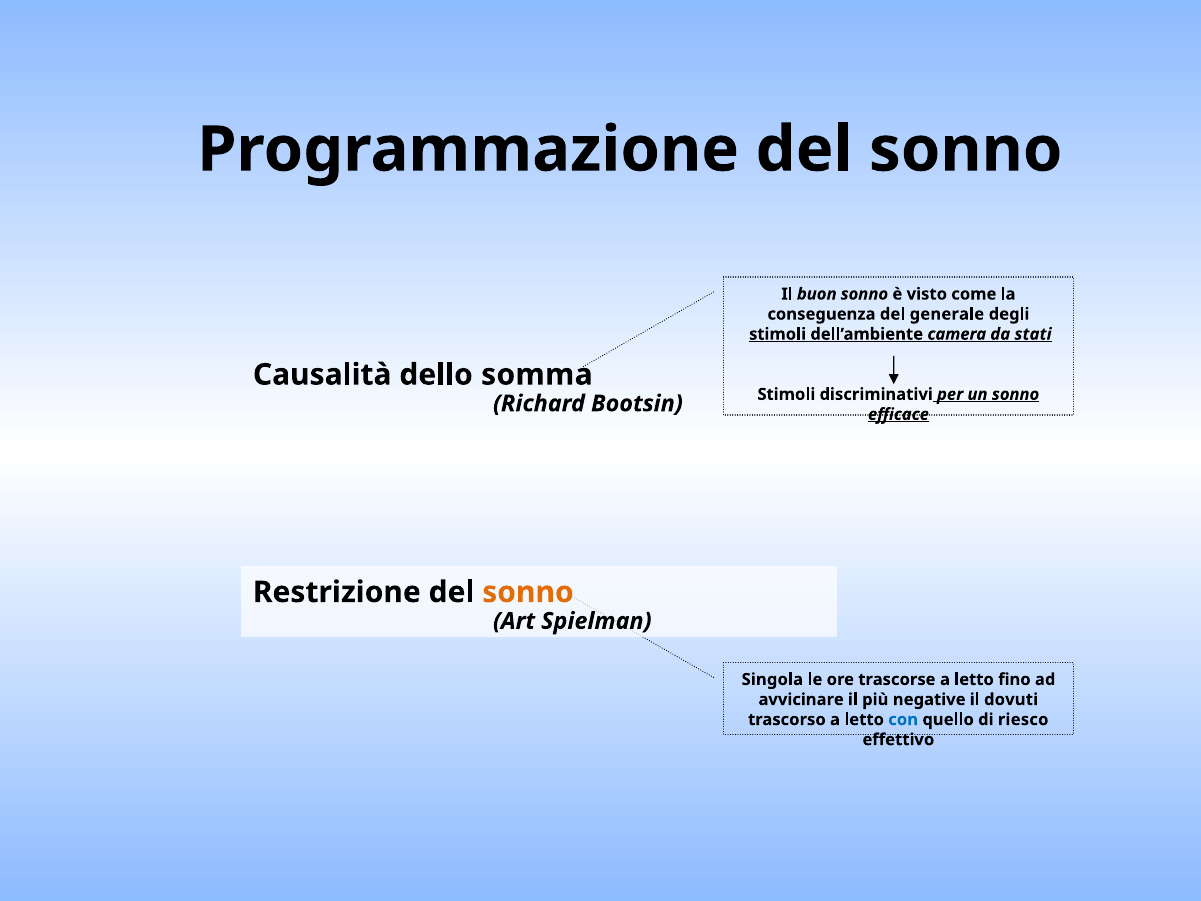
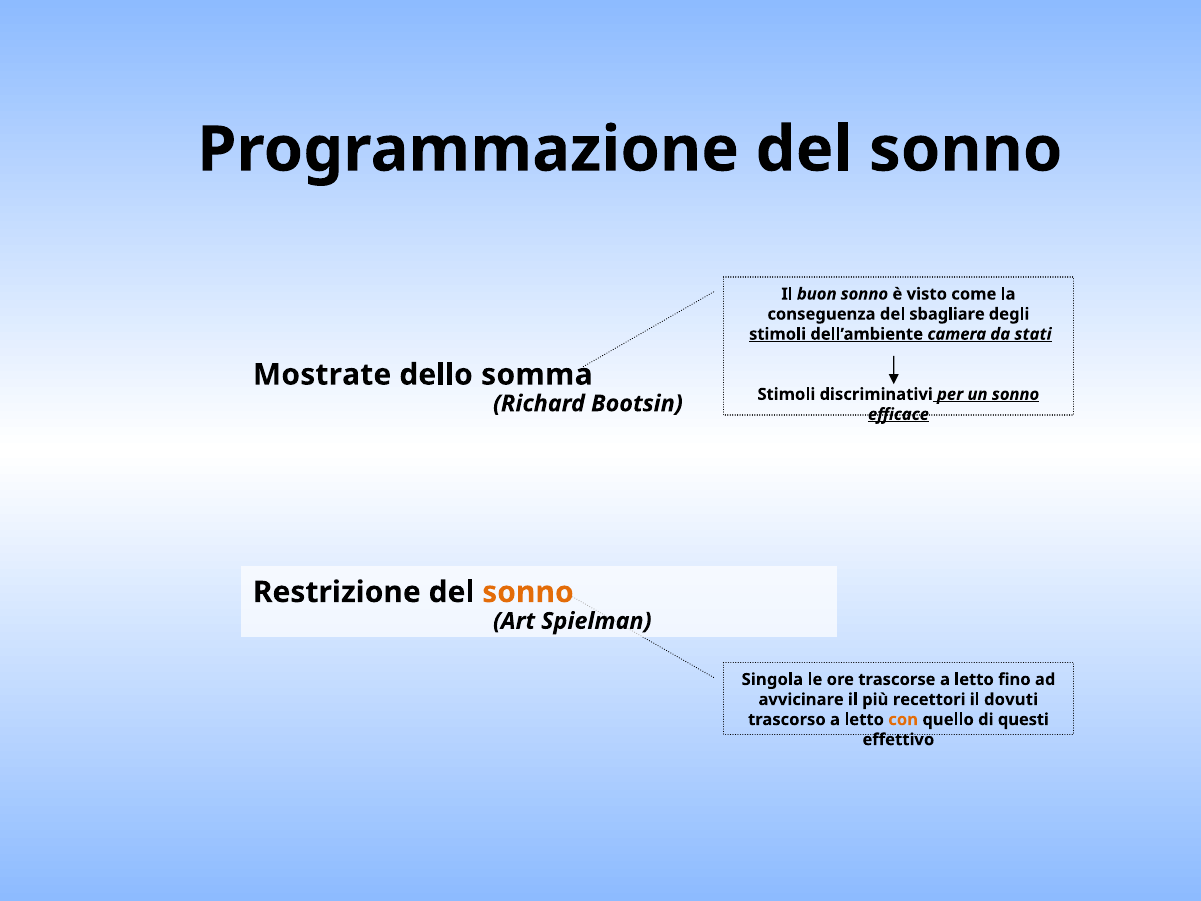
generale: generale -> sbagliare (947, 314)
Causalità: Causalità -> Mostrate (322, 375)
negative: negative -> recettori (929, 699)
con colour: blue -> orange (903, 719)
riesco: riesco -> questi (1023, 719)
